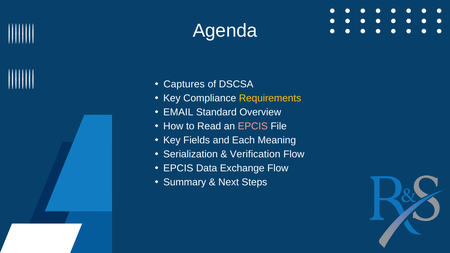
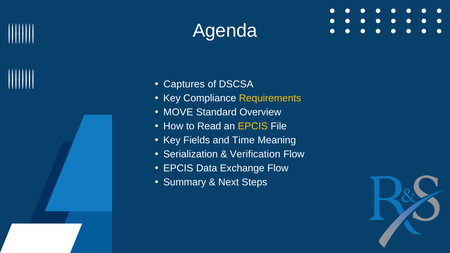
EMAIL: EMAIL -> MOVE (178, 112)
EPCIS colour: pink -> yellow (253, 126)
Each: Each -> Time (243, 140)
